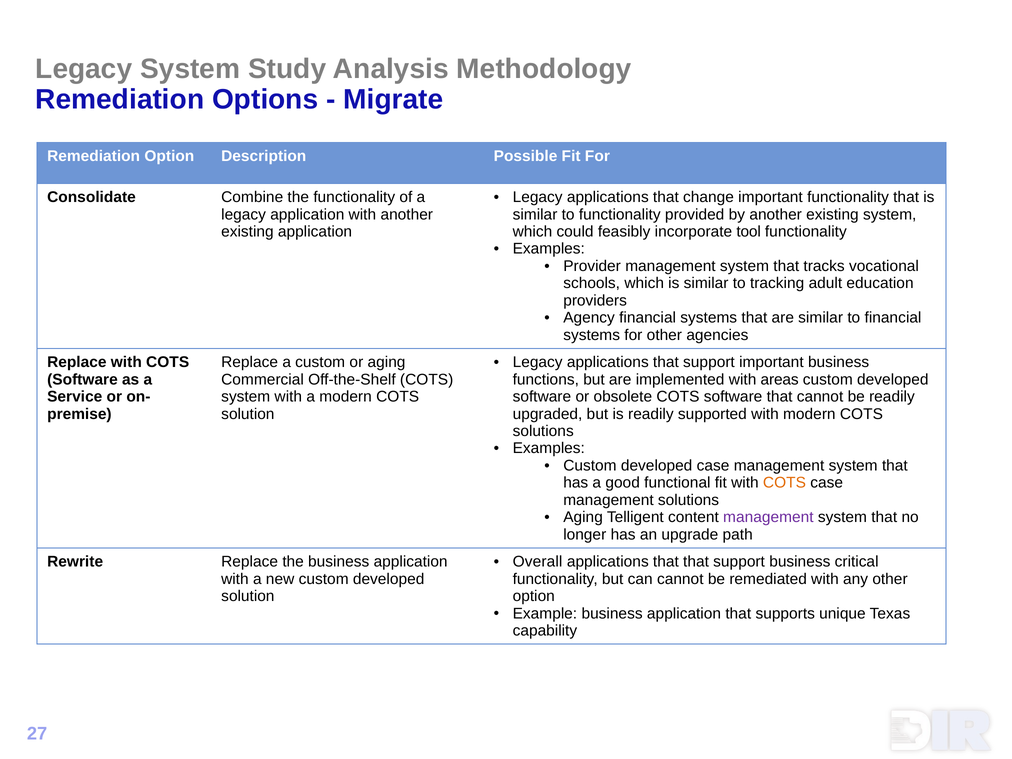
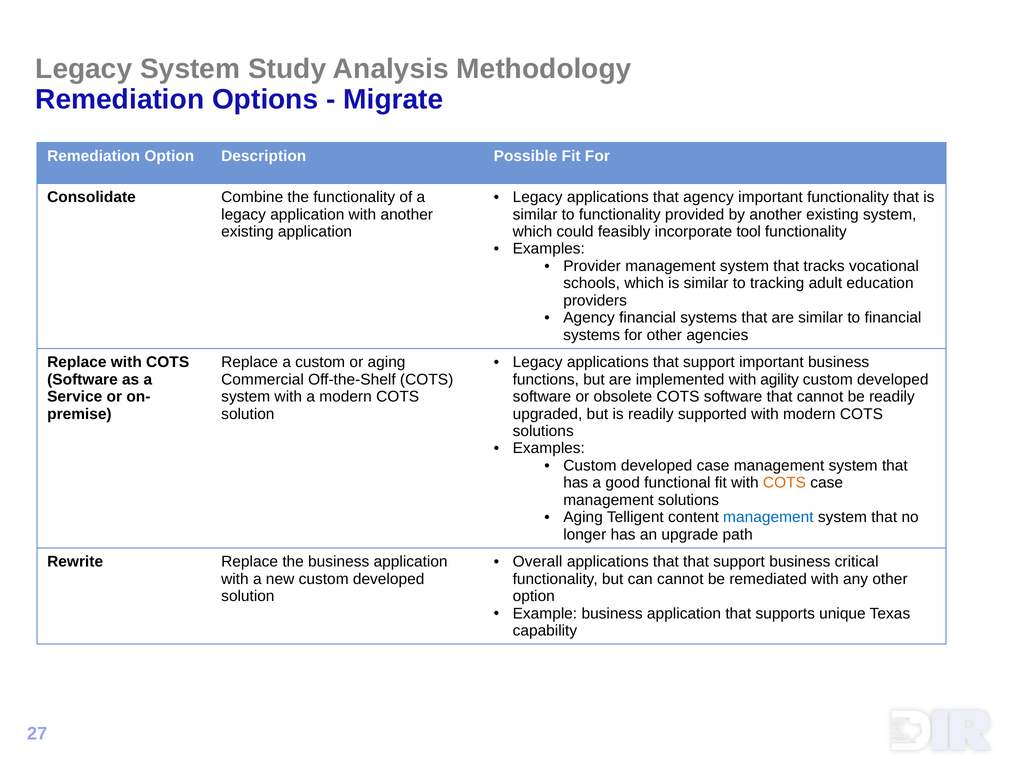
that change: change -> agency (708, 197)
areas: areas -> agility (780, 380)
management colour: purple -> blue (768, 517)
